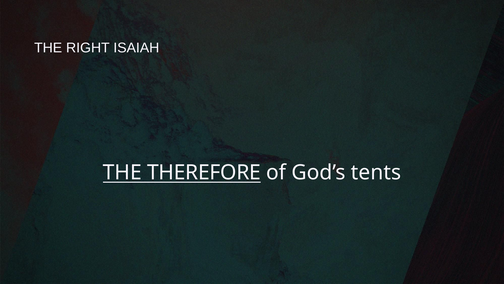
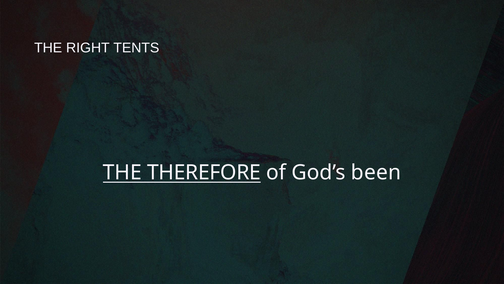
ISAIAH: ISAIAH -> TENTS (136, 48)
tents: tents -> been (376, 172)
